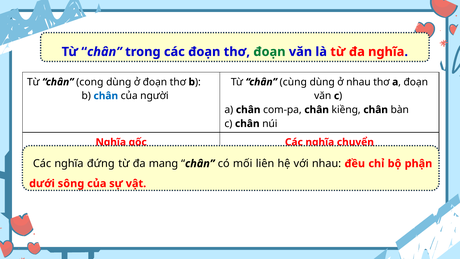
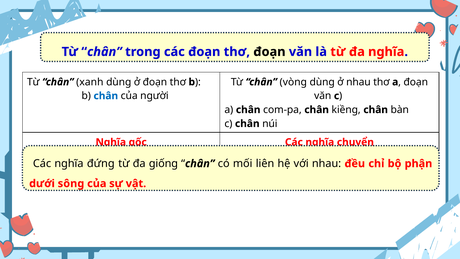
đoạn colour: green -> black (269, 52)
cong: cong -> xanh (90, 82)
cùng: cùng -> vòng (293, 82)
mang: mang -> giống (163, 163)
